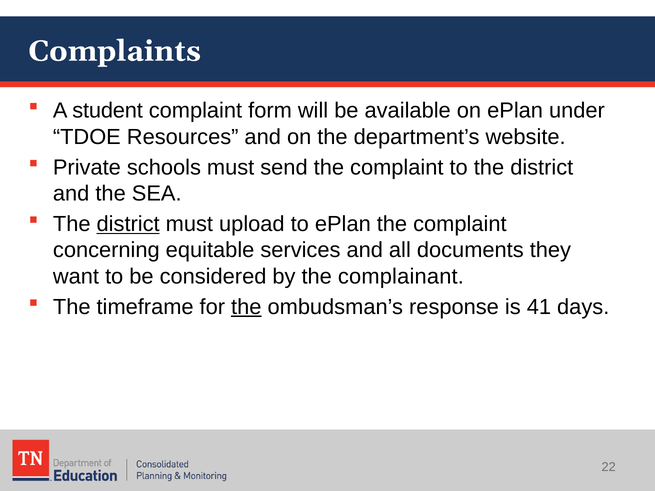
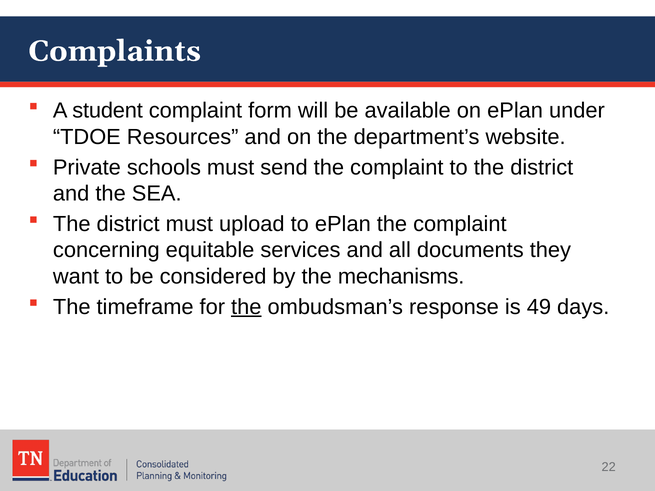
district underline: present -> none (128, 224)
complainant: complainant -> mechanisms (401, 277)
41: 41 -> 49 (539, 307)
